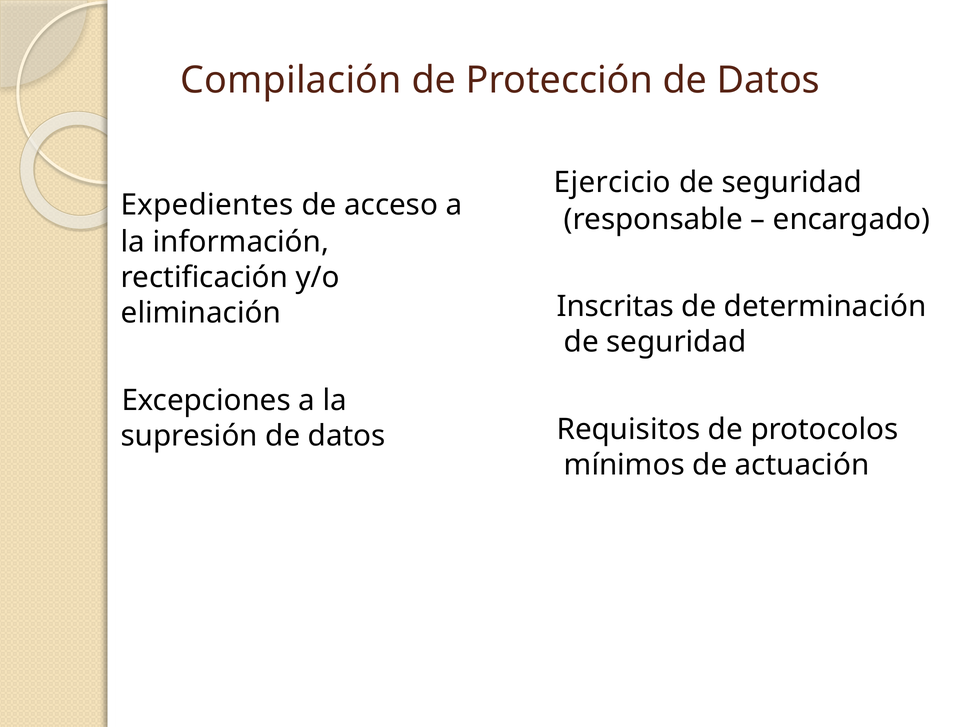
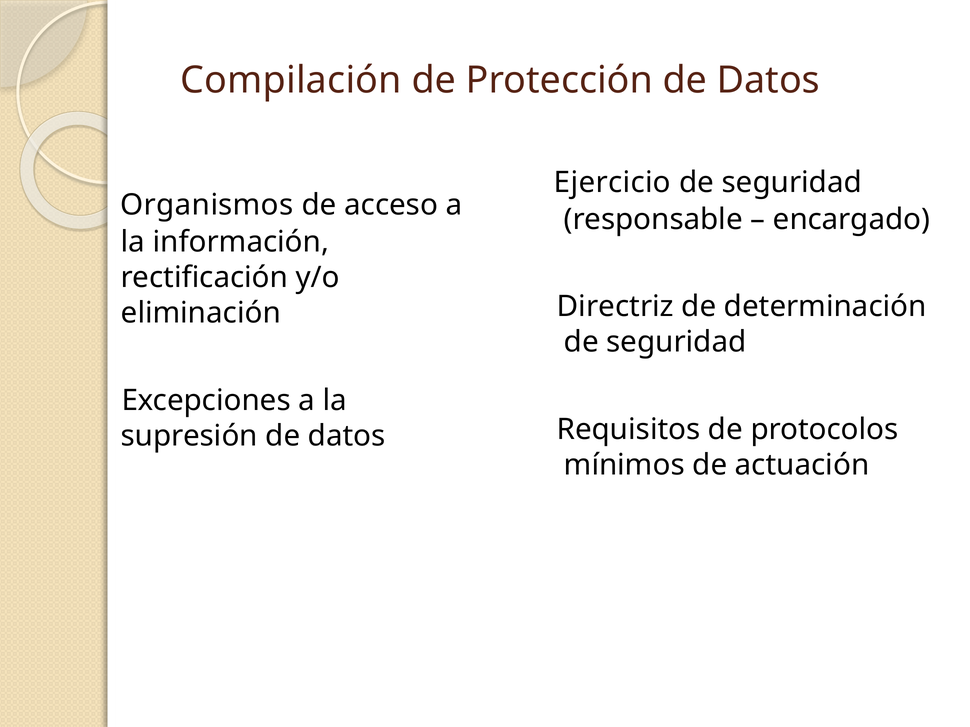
Expedientes: Expedientes -> Organismos (207, 205)
Inscritas: Inscritas -> Directriz (615, 307)
